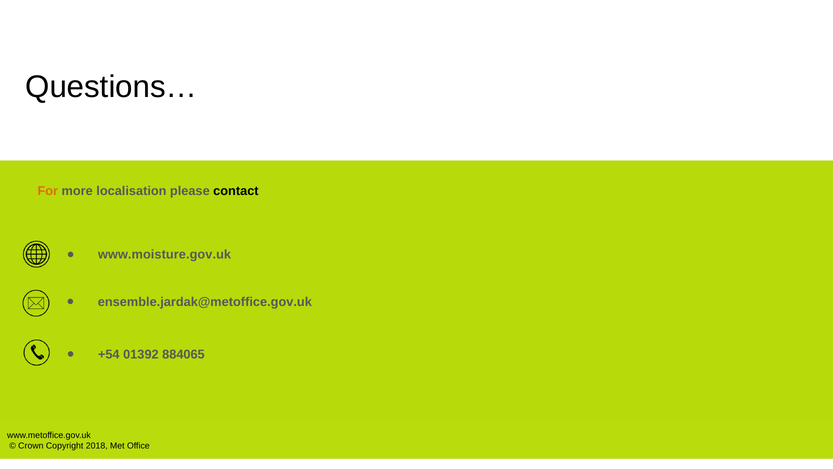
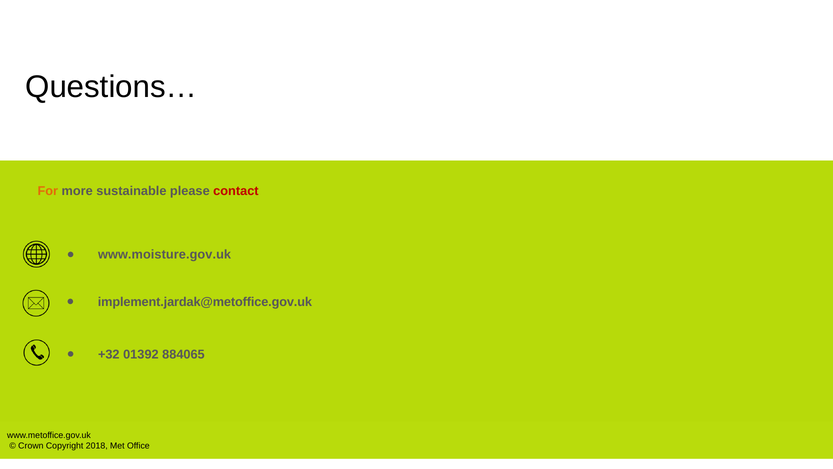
localisation: localisation -> sustainable (131, 191)
contact colour: black -> red (236, 191)
ensemble.jardak@metoffice.gov.uk: ensemble.jardak@metoffice.gov.uk -> implement.jardak@metoffice.gov.uk (205, 302)
+54: +54 -> +32 (109, 354)
